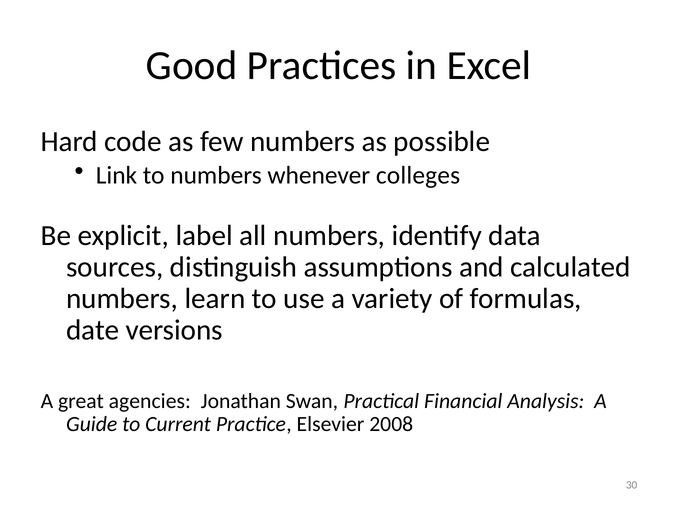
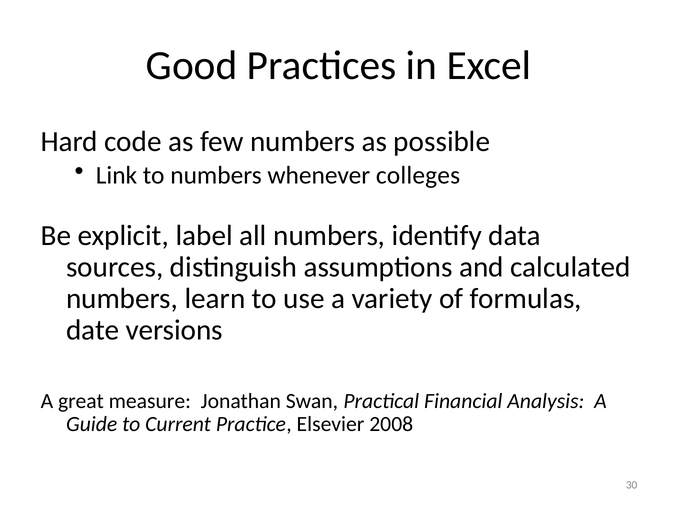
agencies: agencies -> measure (150, 401)
